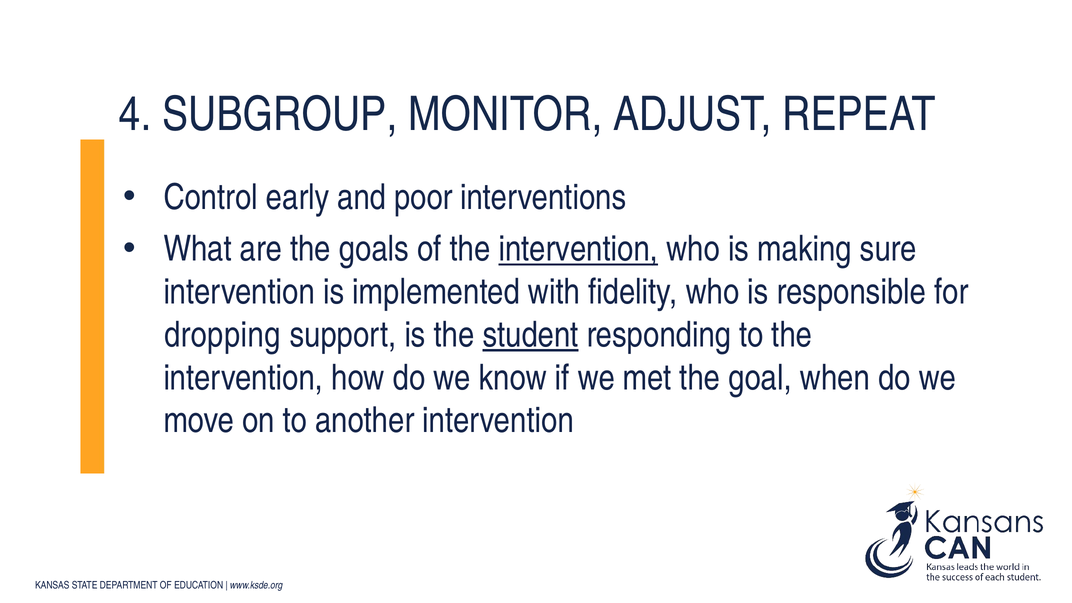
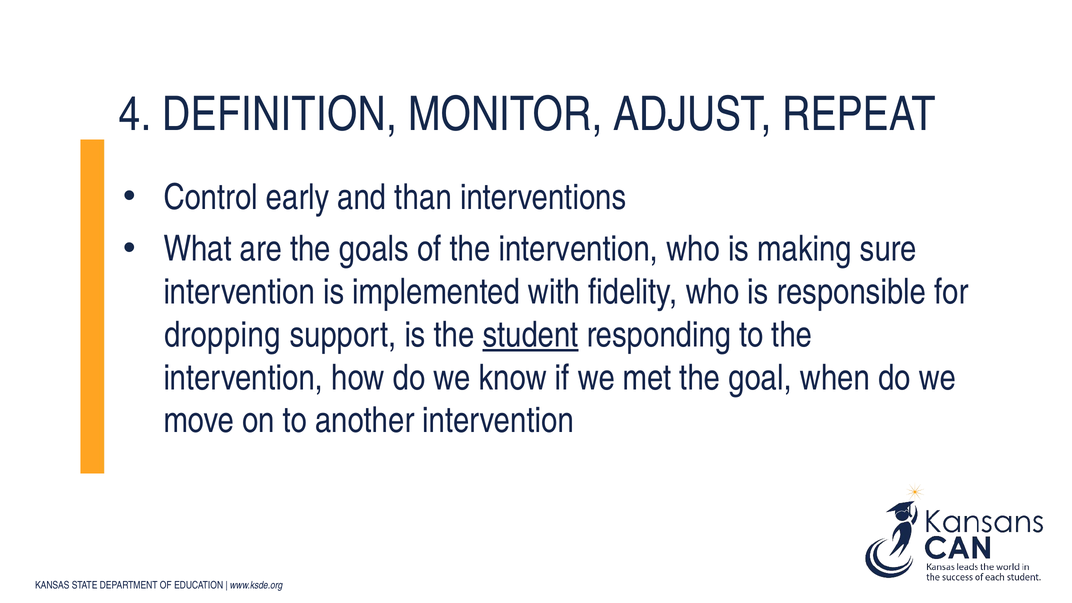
SUBGROUP: SUBGROUP -> DEFINITION (280, 114)
poor: poor -> than (423, 197)
intervention underline: present -> none (578, 249)
